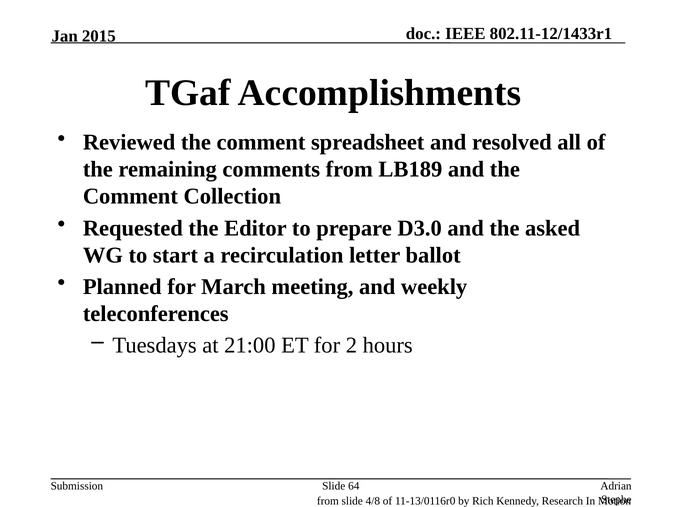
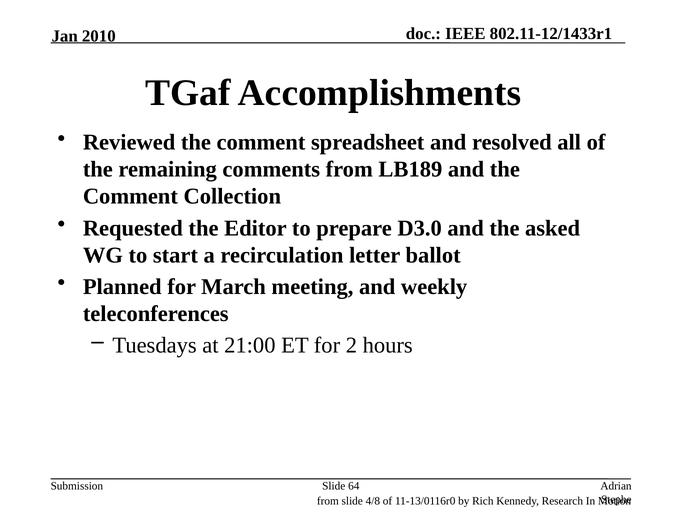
2015: 2015 -> 2010 (99, 36)
